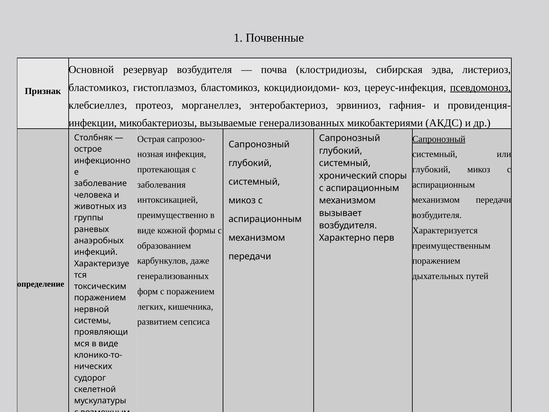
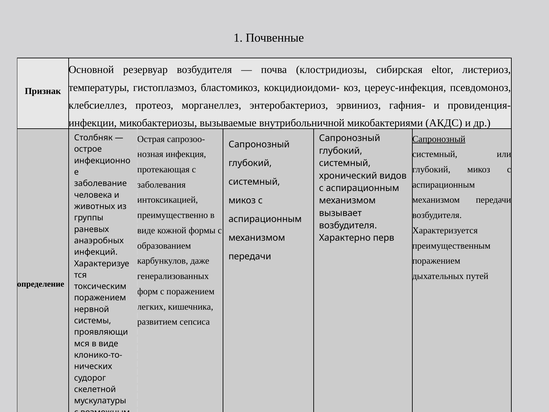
эдва: эдва -> eltor (442, 70)
бластомикоз: бластомикоз -> температуры (99, 87)
псевдомоноз underline: present -> none (480, 87)
вызываемые генерализованных: генерализованных -> внутрибольничной (302, 123)
споры: споры -> видов (393, 176)
